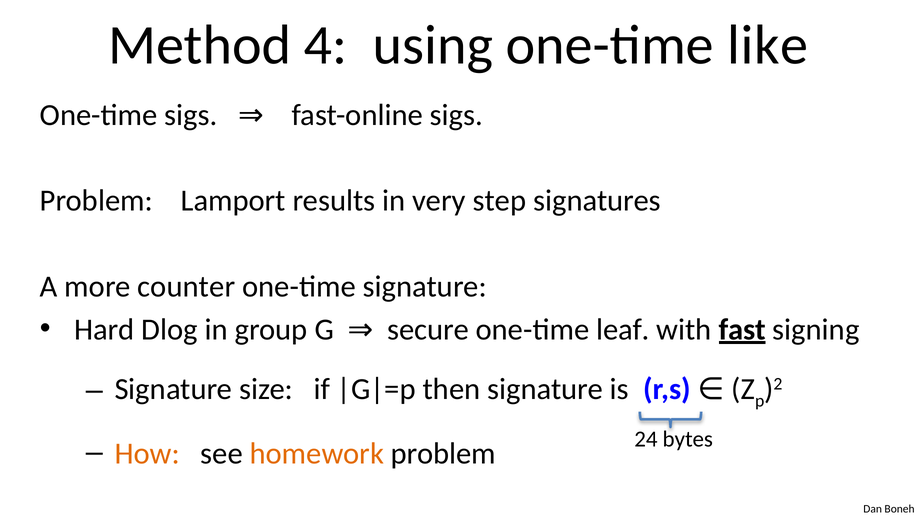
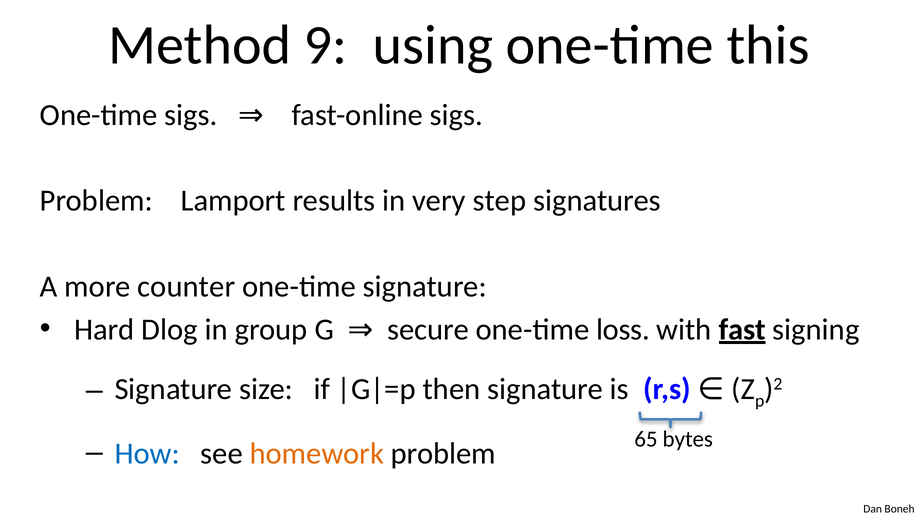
4: 4 -> 9 (326, 45)
like: like -> this (768, 45)
leaf: leaf -> loss (623, 329)
How colour: orange -> blue (147, 453)
24: 24 -> 65 (646, 439)
